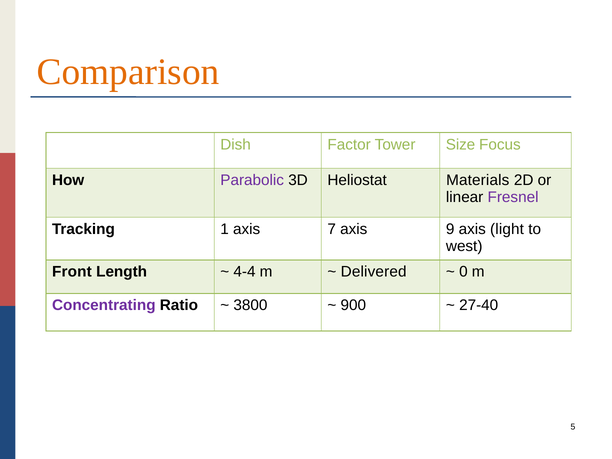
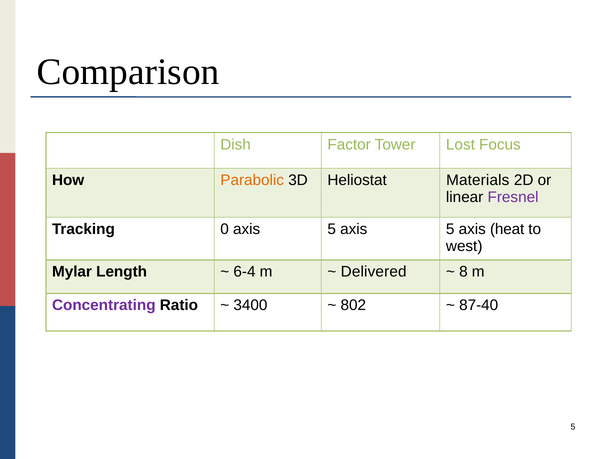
Comparison colour: orange -> black (128, 72)
Size: Size -> Lost (460, 144)
Parabolic colour: purple -> orange (252, 180)
1: 1 -> 0 (225, 229)
7: 7 -> 5 (332, 229)
9: 9 -> 5 (450, 229)
light: light -> heat (507, 229)
Front: Front -> Mylar (72, 272)
4-4: 4-4 -> 6-4 (245, 272)
0: 0 -> 8 (463, 272)
3800: 3800 -> 3400 (250, 305)
900: 900 -> 802 (353, 305)
27-40: 27-40 -> 87-40 (479, 305)
